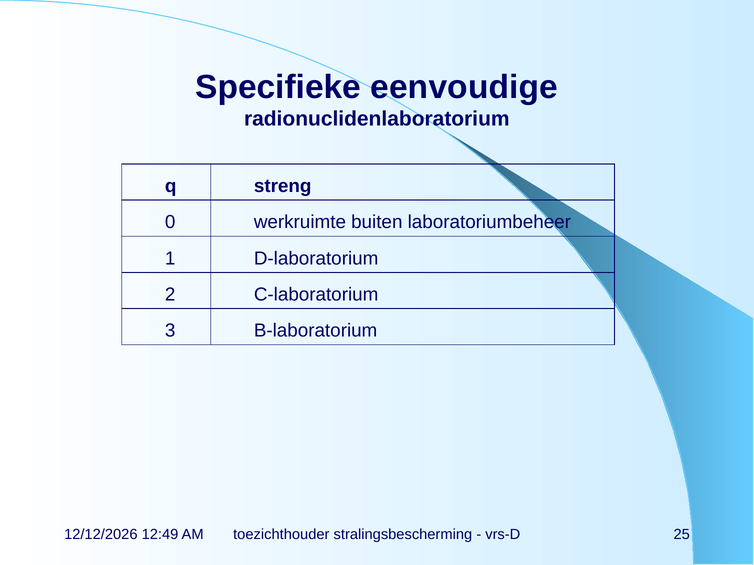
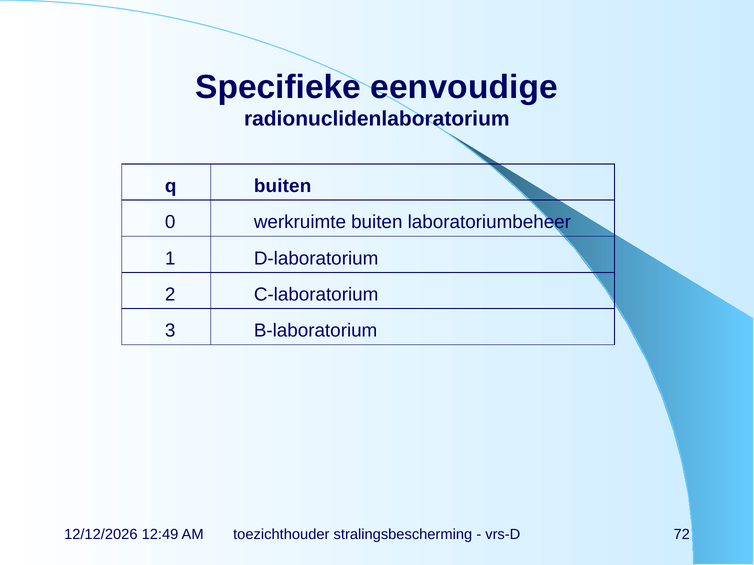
q streng: streng -> buiten (283, 186)
25: 25 -> 72 (682, 535)
